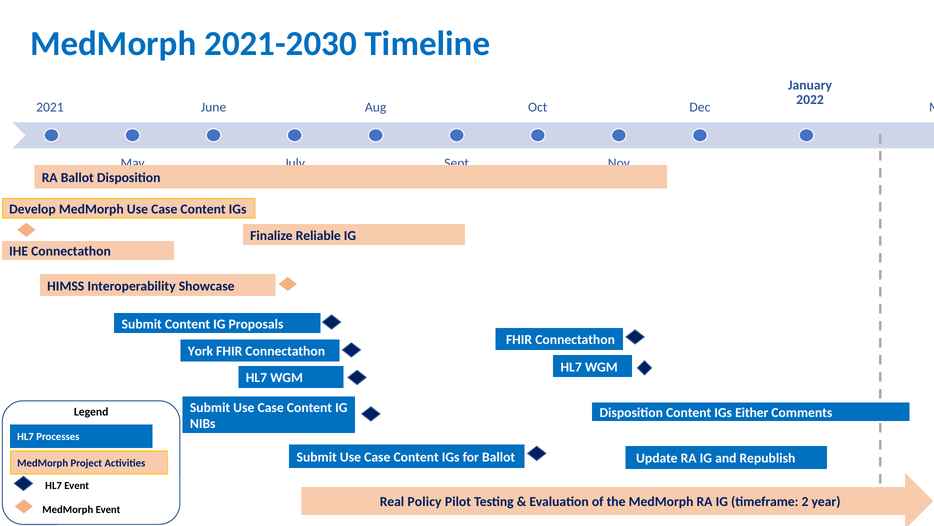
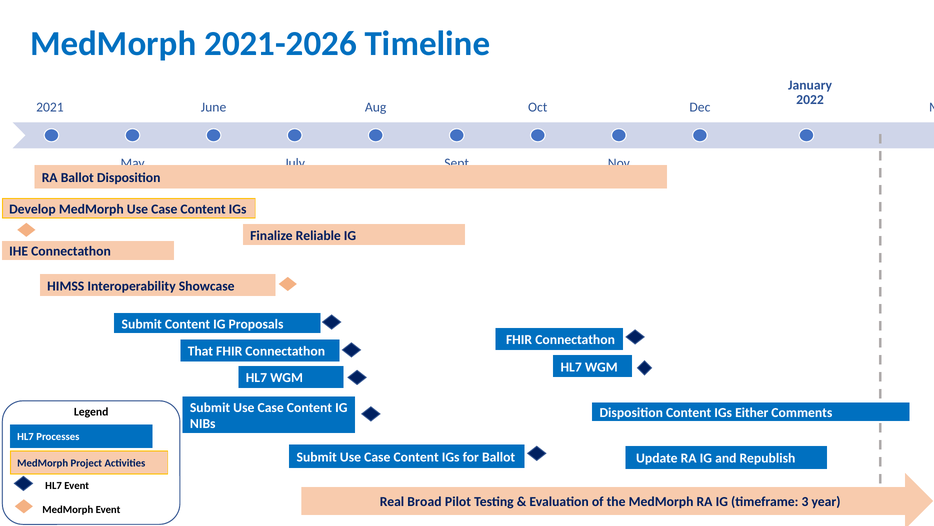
2021-2030: 2021-2030 -> 2021-2026 (281, 43)
York: York -> That (200, 351)
Policy: Policy -> Broad (425, 501)
2: 2 -> 3 (805, 501)
